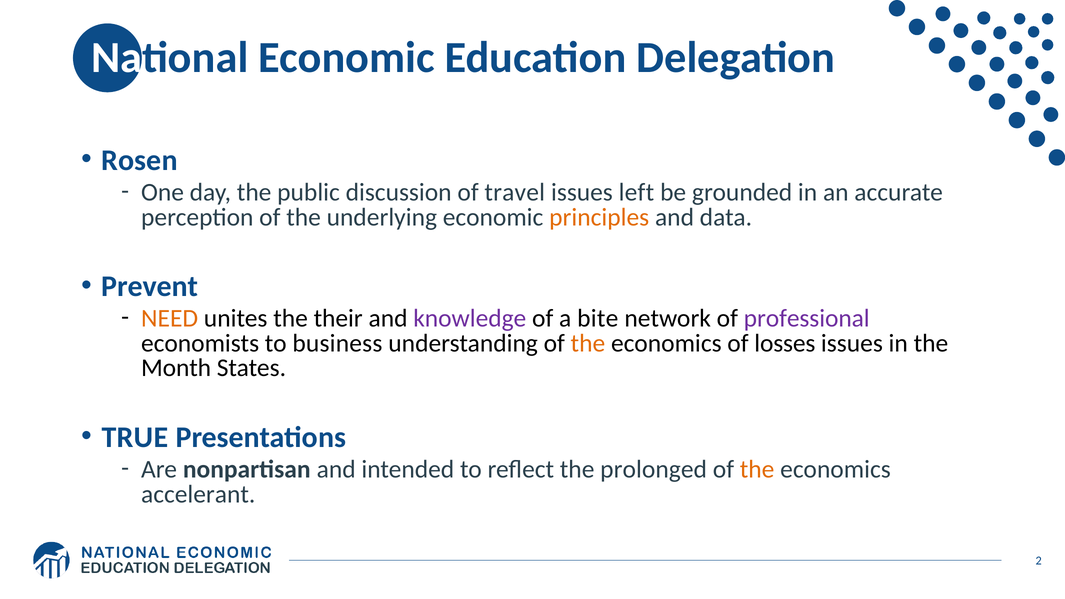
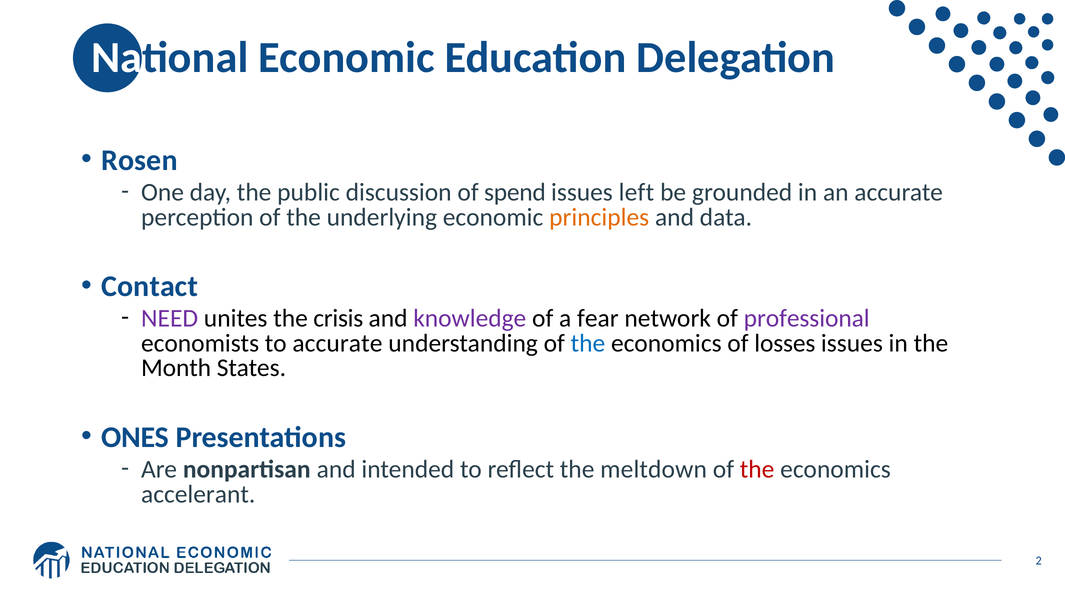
travel: travel -> spend (515, 192)
Prevent: Prevent -> Contact (150, 286)
NEED colour: orange -> purple (170, 319)
their: their -> crisis (338, 319)
bite: bite -> fear (598, 319)
to business: business -> accurate (337, 343)
the colour: orange -> blue (588, 343)
TRUE: TRUE -> ONES (135, 437)
prolonged: prolonged -> meltdown (654, 469)
the colour: orange -> red (757, 469)
